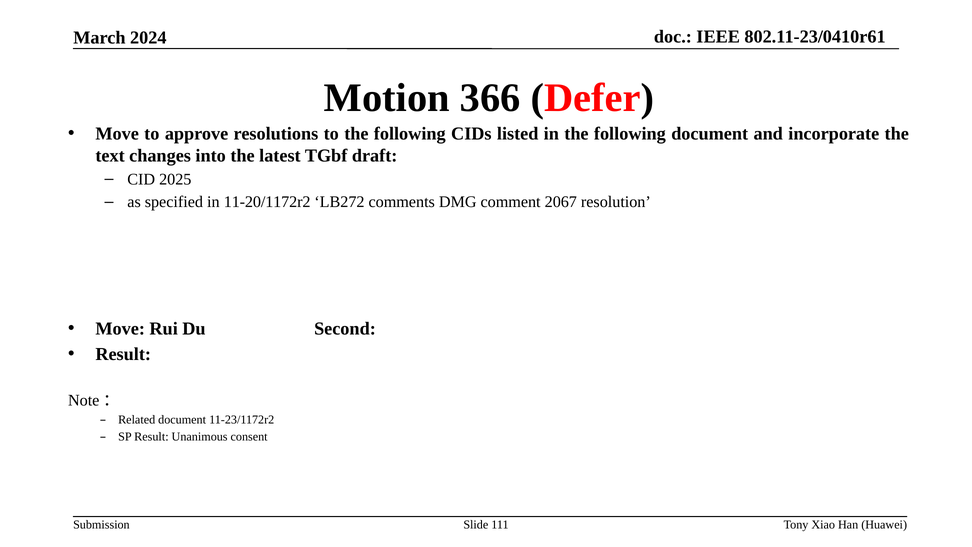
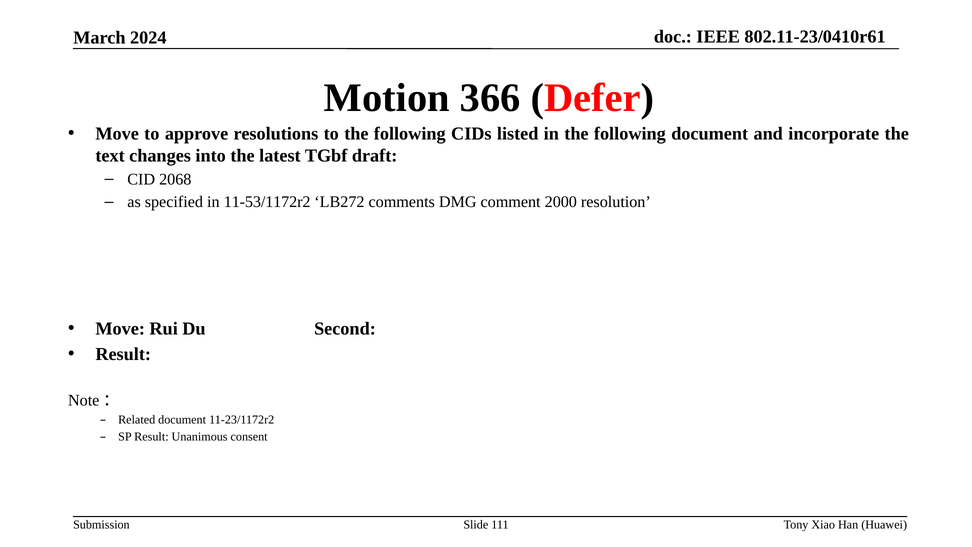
2025: 2025 -> 2068 (175, 179)
11-20/1172r2: 11-20/1172r2 -> 11-53/1172r2 (267, 202)
2067: 2067 -> 2000 (561, 202)
